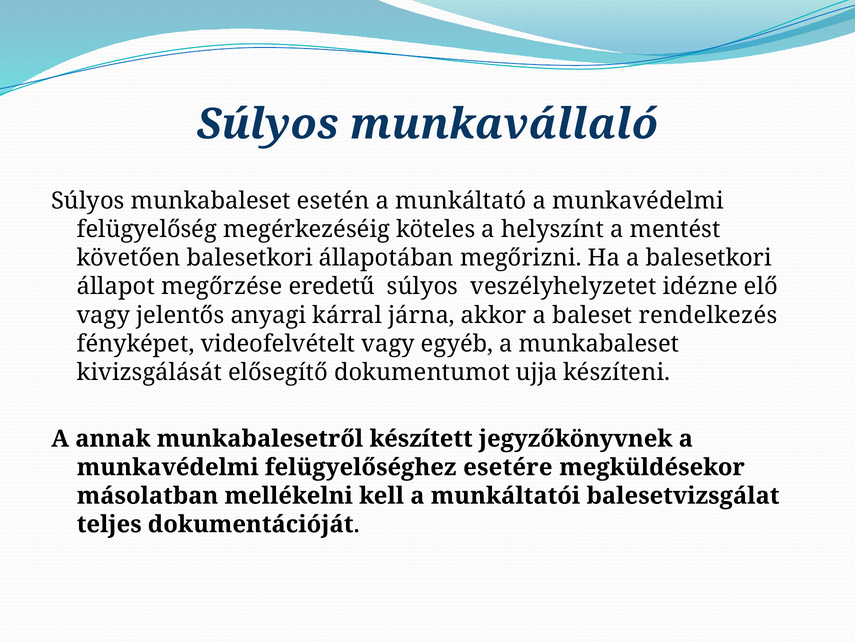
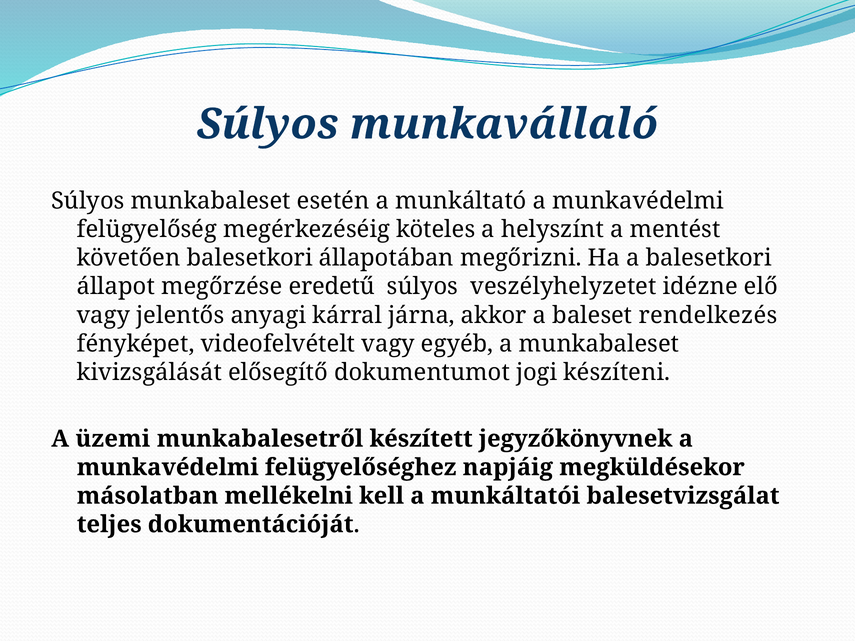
ujja: ujja -> jogi (537, 372)
annak: annak -> üzemi (113, 439)
esetére: esetére -> napjáig (508, 468)
